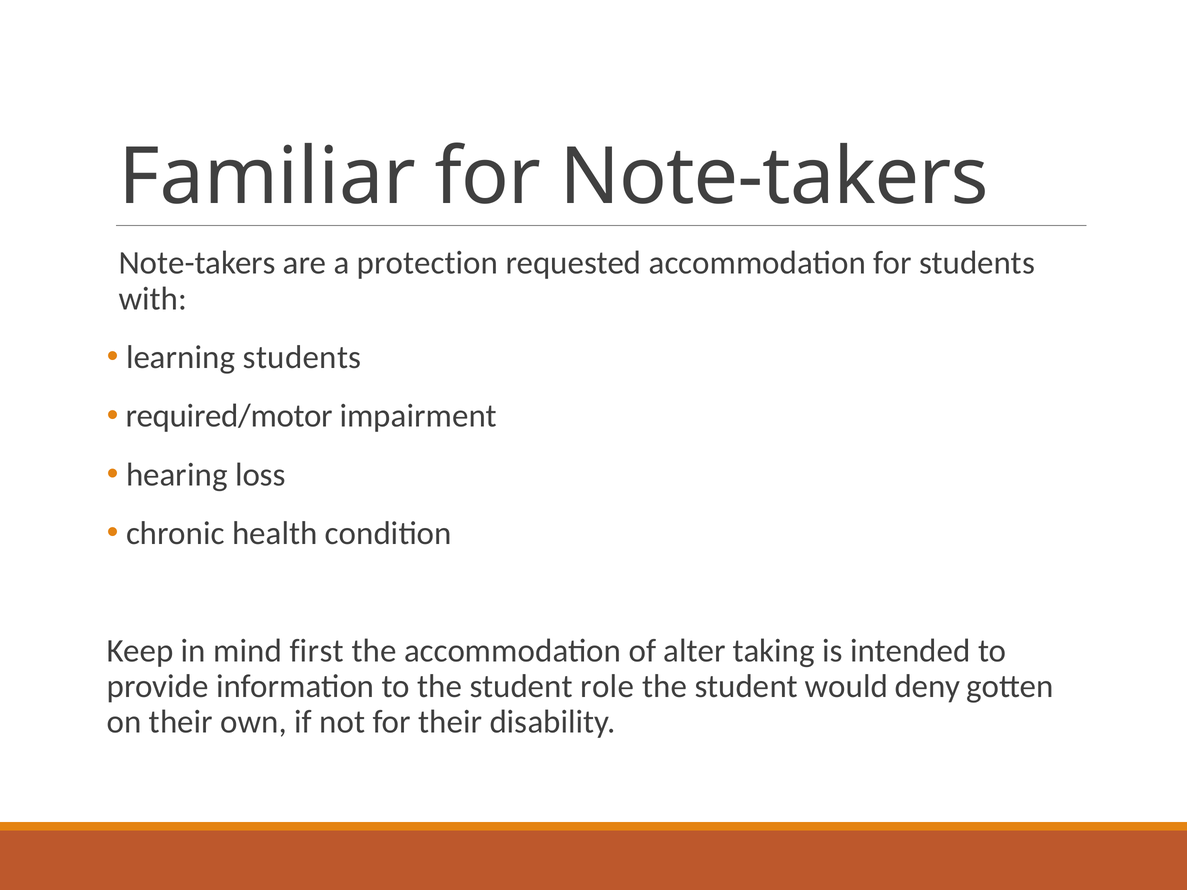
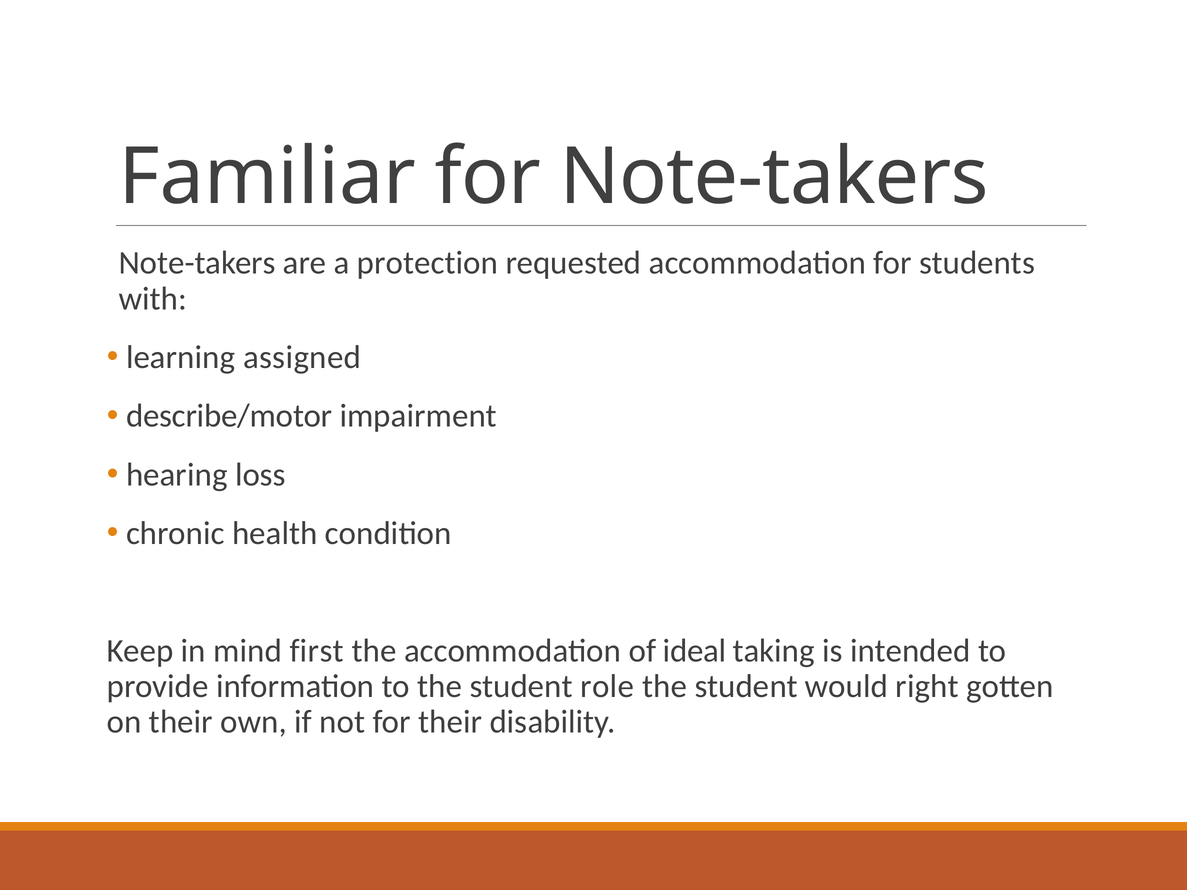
learning students: students -> assigned (302, 357)
required/motor: required/motor -> describe/motor (229, 416)
alter: alter -> ideal (695, 651)
deny: deny -> right (927, 687)
